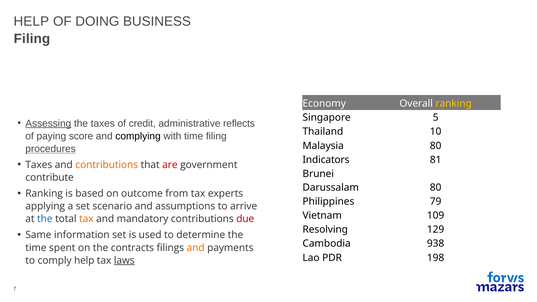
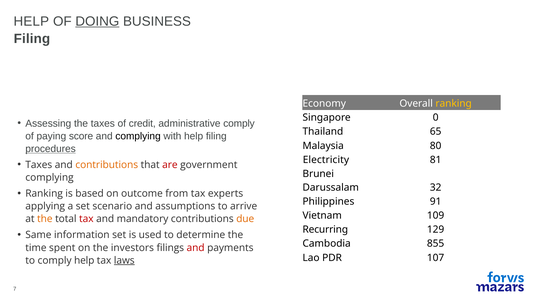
DOING underline: none -> present (97, 21)
5: 5 -> 0 (436, 118)
Assessing underline: present -> none (48, 123)
administrative reflects: reflects -> comply (239, 123)
10: 10 -> 65 (436, 132)
with time: time -> help (194, 136)
Indicators: Indicators -> Electricity (326, 160)
contribute: contribute -> complying (50, 178)
Darussalam 80: 80 -> 32 (436, 188)
79: 79 -> 91 (436, 202)
the colour: blue -> orange (45, 219)
tax colour: orange -> red (86, 219)
due colour: red -> orange (245, 219)
Resolving: Resolving -> Recurring (325, 230)
938: 938 -> 855 (436, 244)
contracts: contracts -> investors (132, 248)
and colour: orange -> red (196, 248)
198: 198 -> 107 (436, 258)
